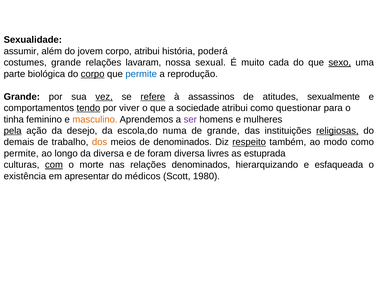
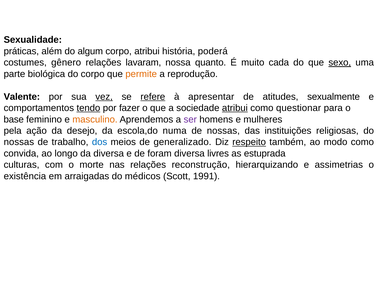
assumir: assumir -> práticas (21, 51)
jovem: jovem -> algum (90, 51)
costumes grande: grande -> gênero (66, 62)
sexual: sexual -> quanto (211, 62)
corpo underline: present -> none (93, 74)
permite colour: blue -> orange (141, 74)
Grande: Grande -> Valente (22, 96)
assassinos: assassinos -> apresentar (211, 96)
viver: viver -> fazer (129, 108)
atribui underline: none -> present (235, 108)
tinha: tinha -> base (14, 119)
pela underline: present -> none (13, 131)
de grande: grande -> nossas (223, 131)
religiosas underline: present -> none (337, 131)
demais: demais -> nossas (19, 142)
dos colour: orange -> blue (100, 142)
de denominados: denominados -> generalizado (182, 142)
permite: permite -> convida (21, 153)
com underline: present -> none (54, 165)
relações denominados: denominados -> reconstrução (201, 165)
esfaqueada: esfaqueada -> assimetrias (339, 165)
apresentar: apresentar -> arraigadas (87, 176)
1980: 1980 -> 1991 (206, 176)
